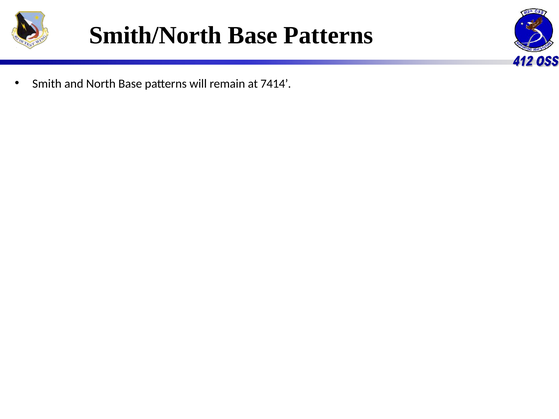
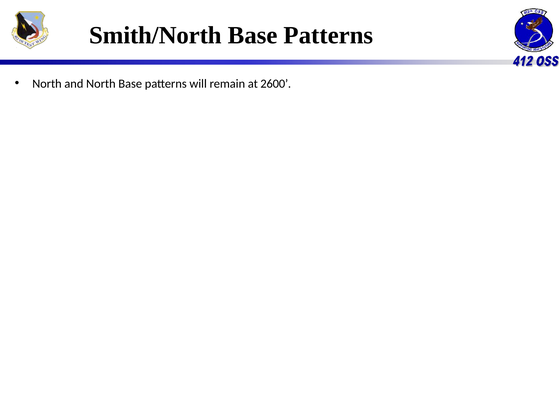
Smith: Smith -> North (47, 84)
7414: 7414 -> 2600 (276, 84)
